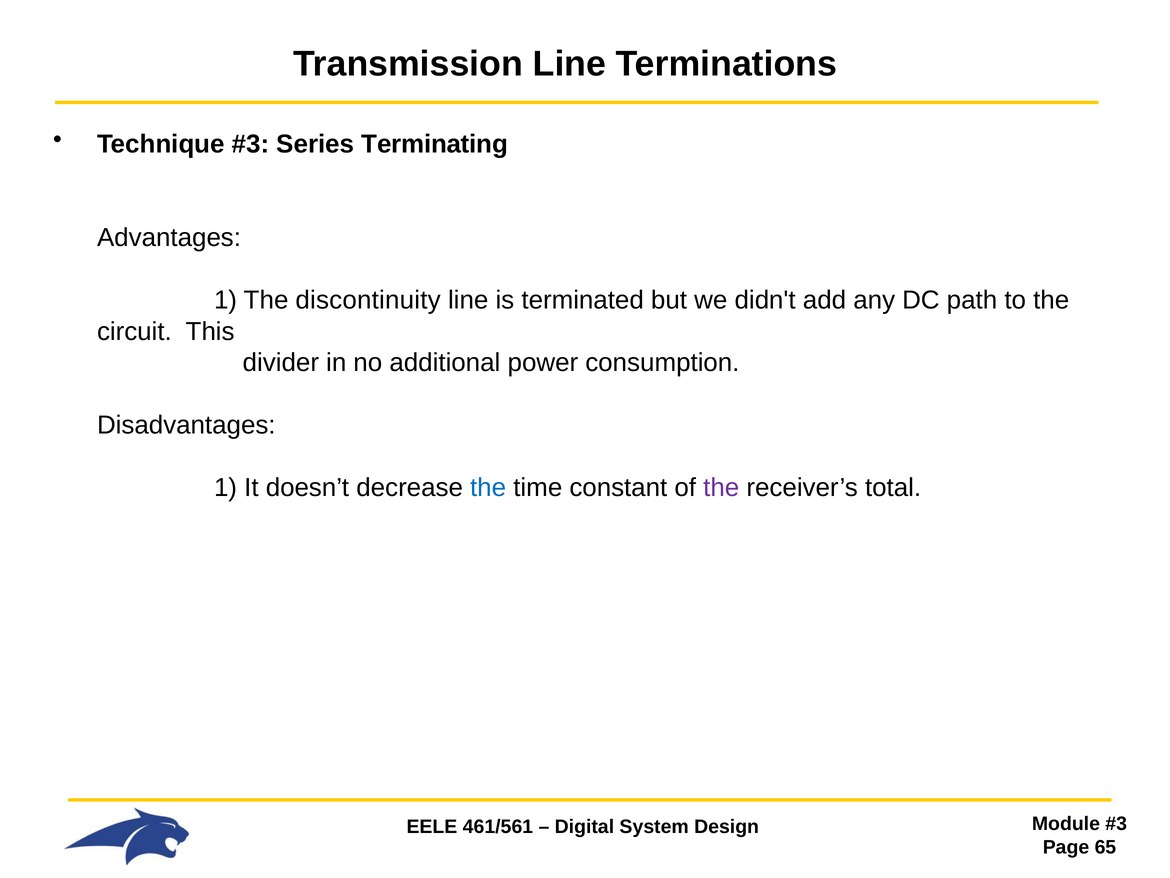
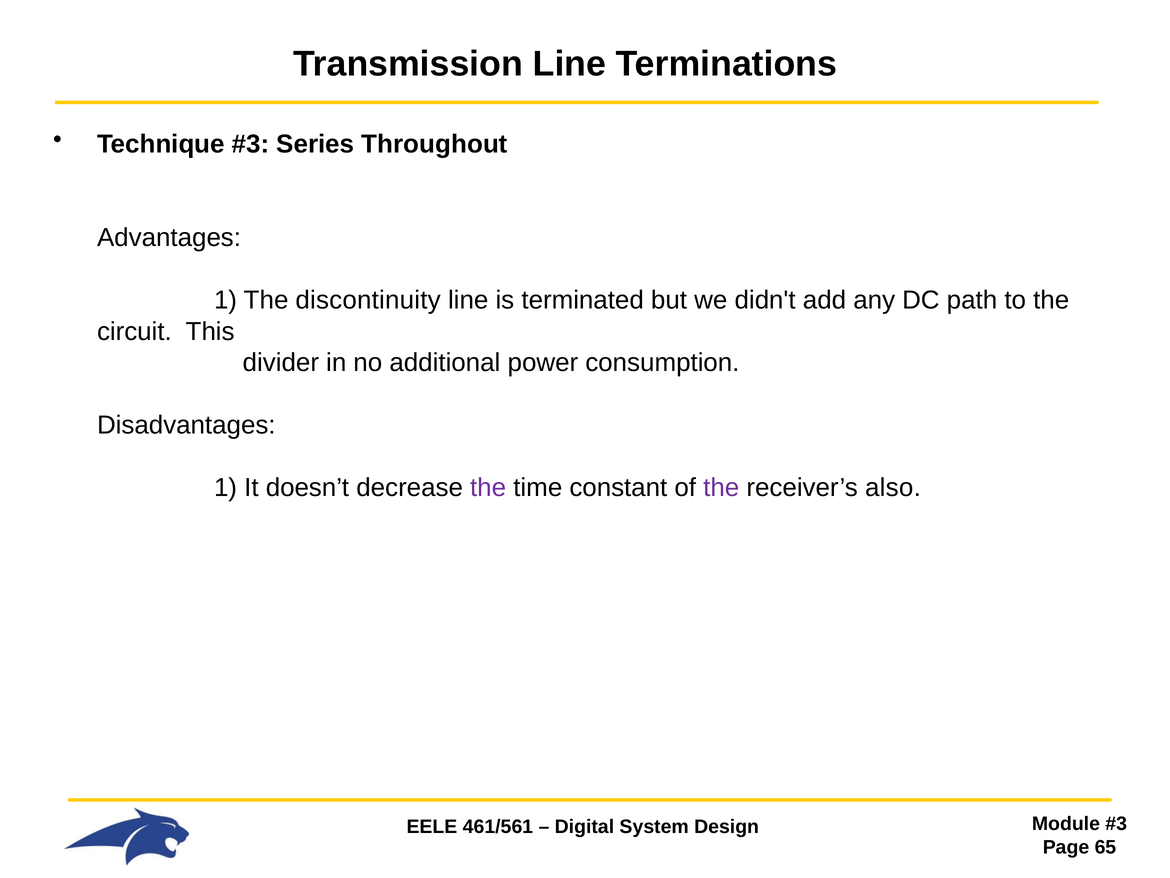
Terminating: Terminating -> Throughout (435, 144)
the colour: blue -> purple (488, 487)
total: total -> also (893, 487)
